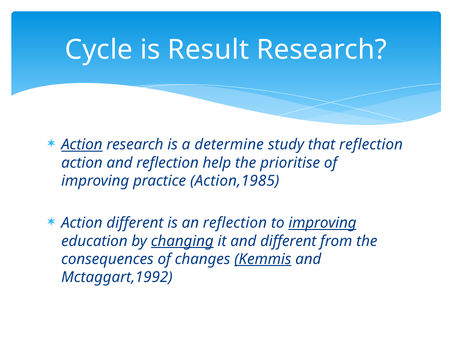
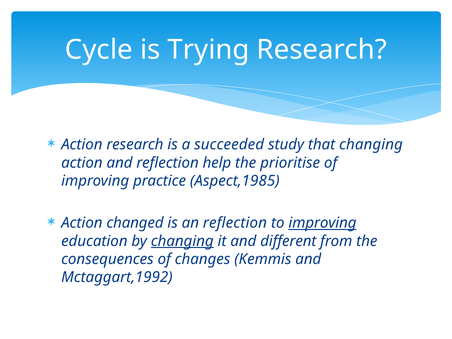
Result: Result -> Trying (209, 50)
Action underline: present -> none (82, 145)
determine: determine -> succeeded (229, 145)
that reflection: reflection -> changing (371, 145)
Action,1985: Action,1985 -> Aspect,1985 (235, 181)
Action different: different -> changed (135, 223)
Kemmis underline: present -> none (263, 259)
